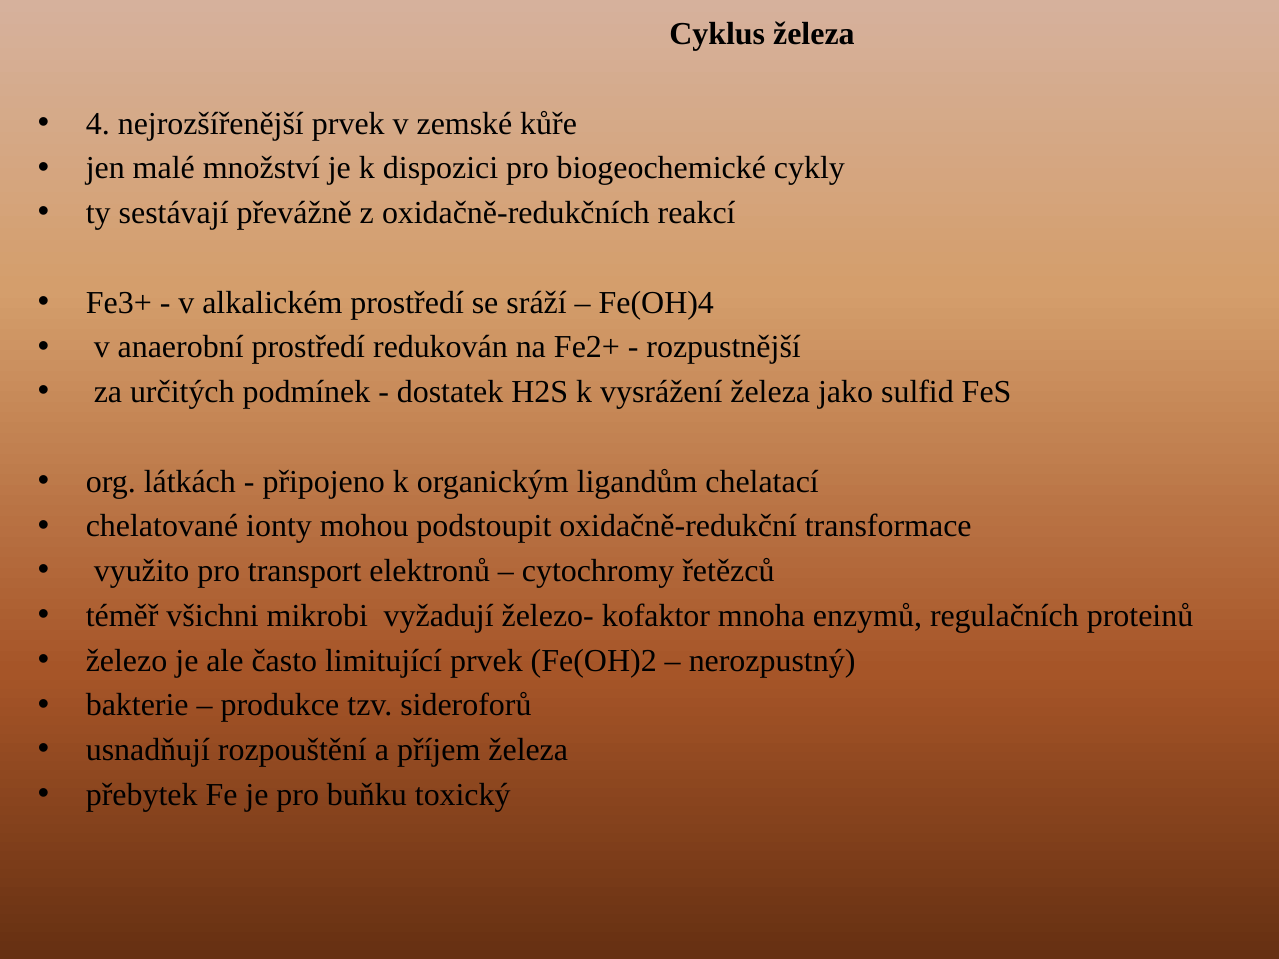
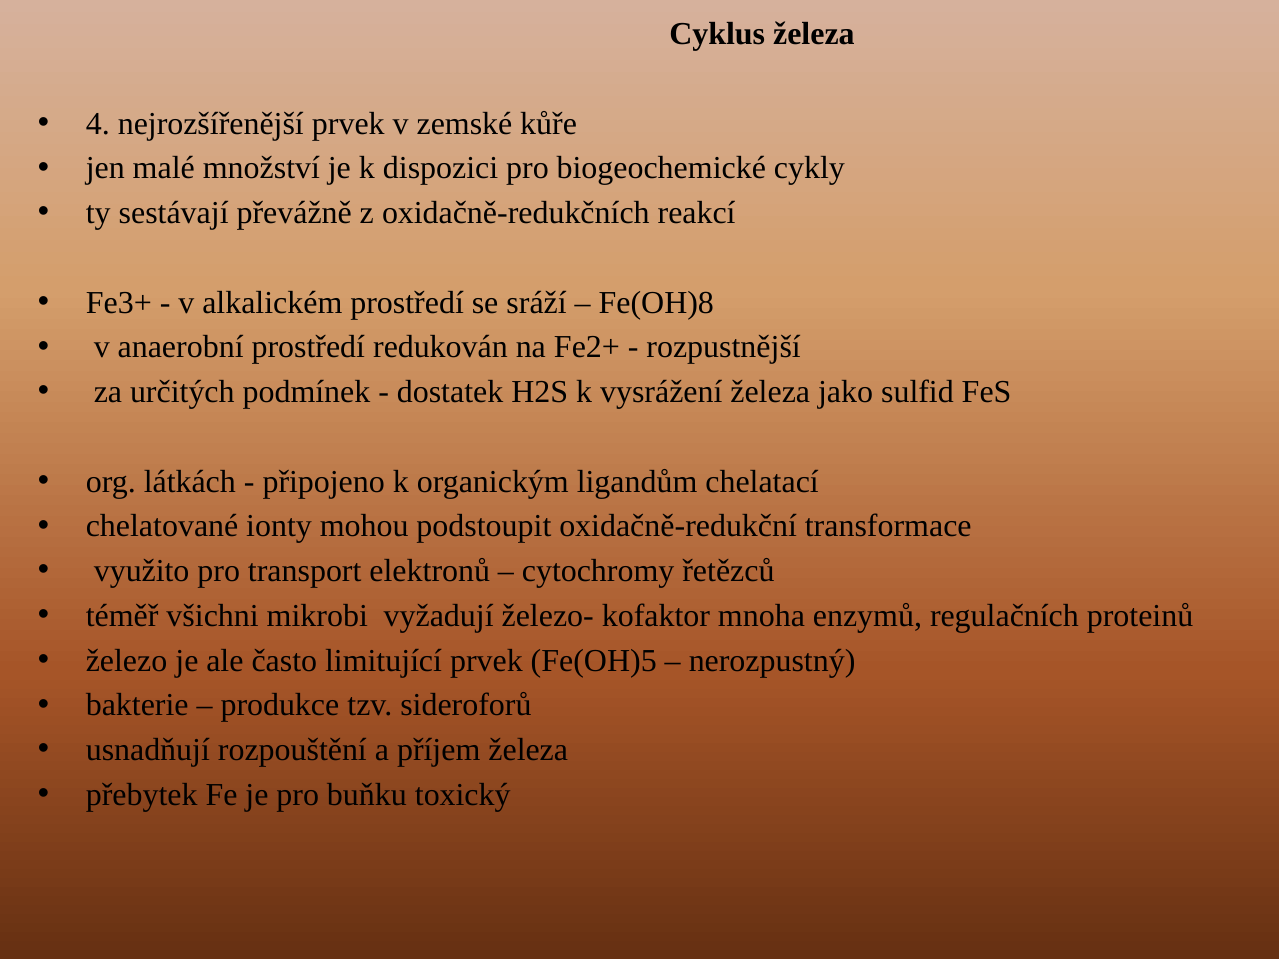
Fe(OH)4: Fe(OH)4 -> Fe(OH)8 (656, 303)
Fe(OH)2: Fe(OH)2 -> Fe(OH)5 (594, 661)
